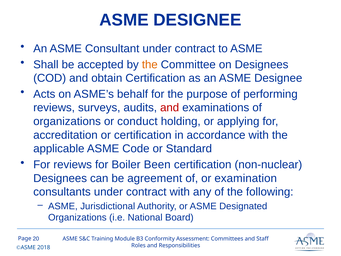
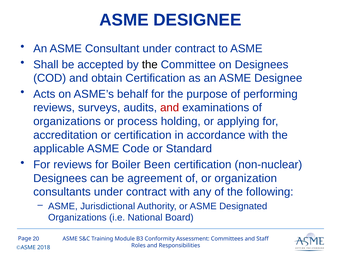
the colour: orange -> black (150, 64)
conduct: conduct -> process (137, 121)
examination: examination -> organization (246, 178)
